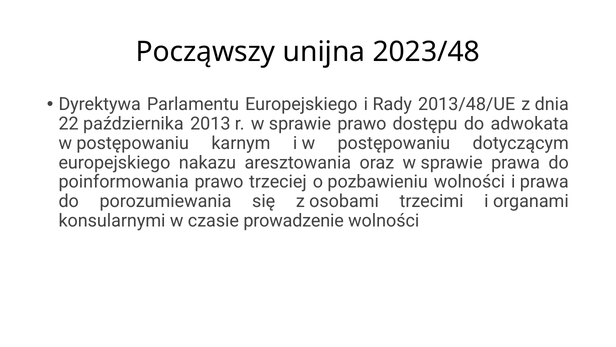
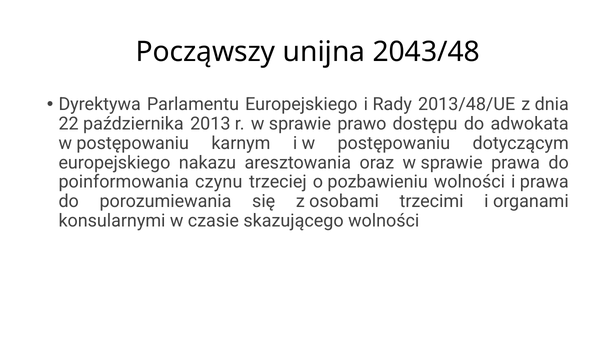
2023/48: 2023/48 -> 2043/48 (426, 52)
poinformowania prawo: prawo -> czynu (219, 182)
prowadzenie: prowadzenie -> skazującego (294, 221)
